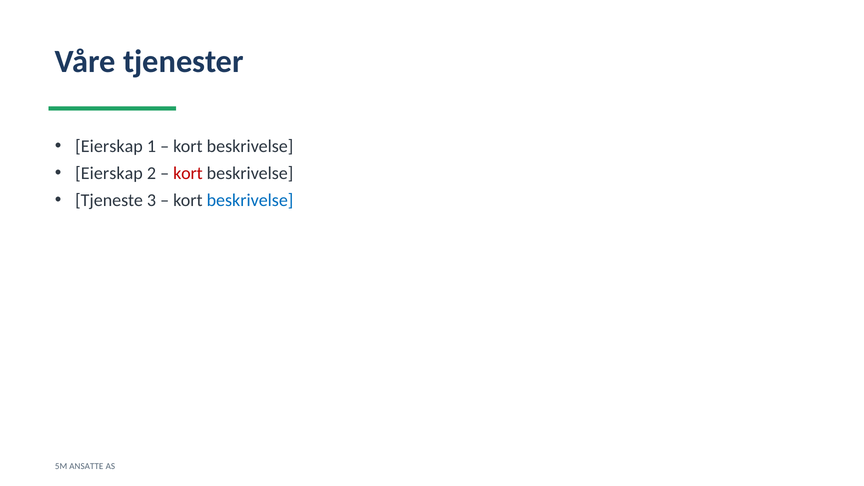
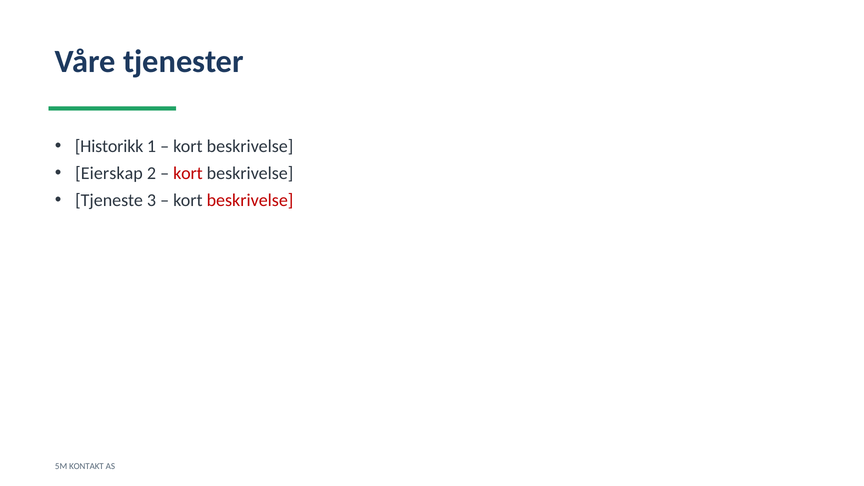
Eierskap: Eierskap -> Historikk (109, 146)
beskrivelse colour: blue -> red (250, 200)
ANSATTE: ANSATTE -> KONTAKT (86, 466)
